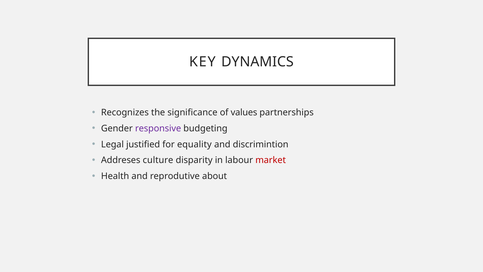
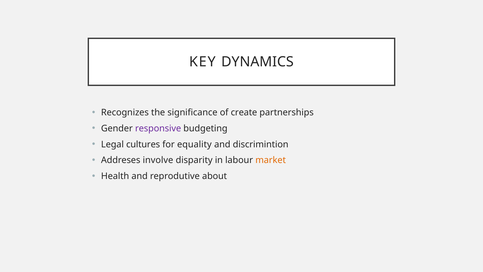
values: values -> create (244, 112)
justified: justified -> cultures (143, 144)
culture: culture -> involve (158, 160)
market colour: red -> orange (271, 160)
